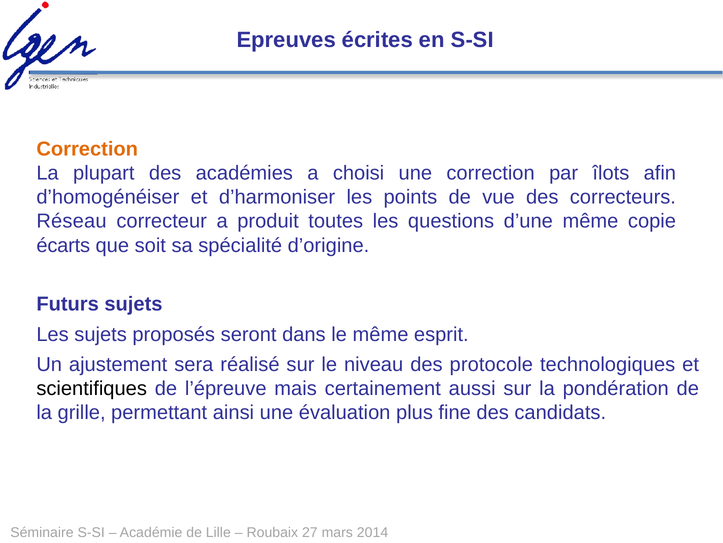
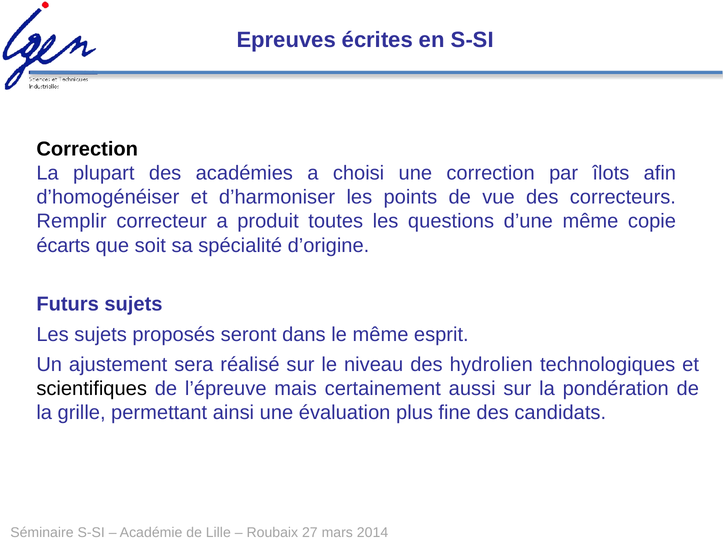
Correction colour: orange -> black (87, 149)
Réseau: Réseau -> Remplir (72, 221)
protocole: protocole -> hydrolien (491, 364)
